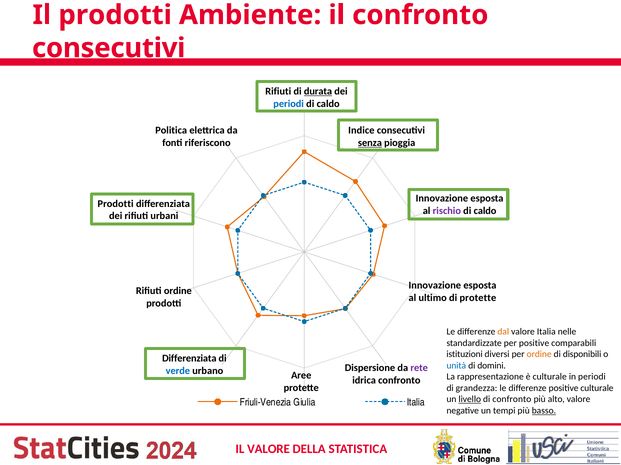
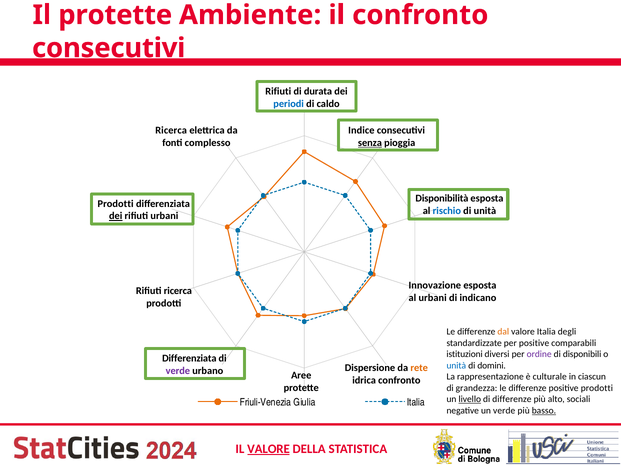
Il prodotti: prodotti -> protette (115, 15)
durata underline: present -> none (318, 92)
Politica: Politica -> Ricerca (171, 131)
riferiscono: riferiscono -> complesso (208, 143)
Innovazione: Innovazione -> Disponibilità (442, 199)
rischio colour: purple -> blue (447, 211)
caldo: caldo -> unità (485, 211)
dei underline: none -> present (116, 216)
Rifiuti ordine: ordine -> ricerca (178, 291)
al ultimo: ultimo -> urbani (433, 298)
di protette: protette -> indicano (478, 298)
nelle: nelle -> degli (567, 332)
ordine colour: orange -> purple (539, 355)
rete colour: purple -> orange (419, 368)
verde colour: blue -> purple (178, 371)
in periodi: periodi -> ciascun (592, 377)
positive culturale: culturale -> prodotti (597, 389)
di confronto: confronto -> differenze (512, 400)
alto valore: valore -> sociali (579, 400)
un tempi: tempi -> verde (504, 411)
VALORE underline: none -> present (269, 450)
